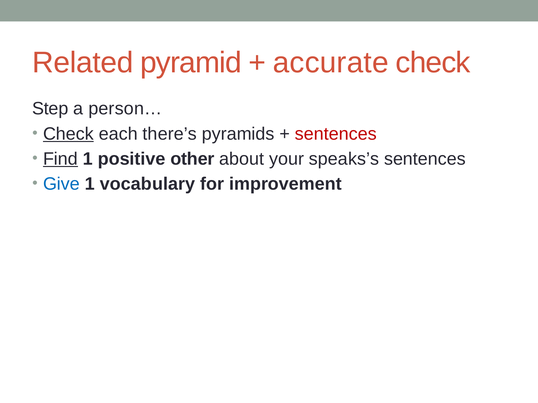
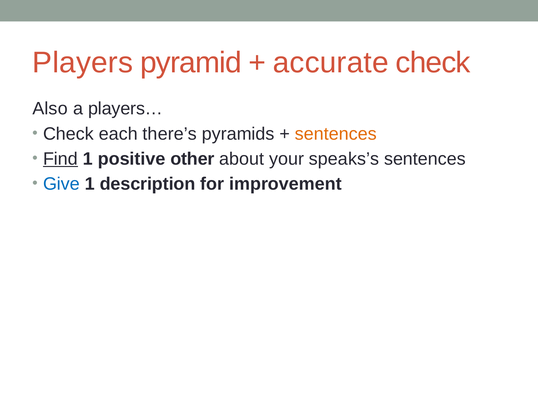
Related: Related -> Players (83, 63)
Step: Step -> Also (50, 109)
person…: person… -> players… (125, 109)
Check underline: present -> none (68, 134)
sentences colour: red -> orange (336, 134)
vocabulary: vocabulary -> description (148, 184)
